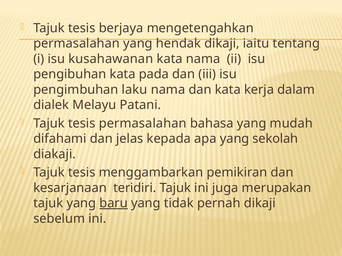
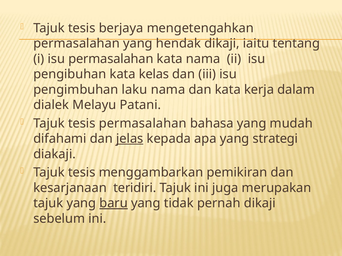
isu kusahawanan: kusahawanan -> permasalahan (111, 59)
pada: pada -> kelas (154, 74)
jelas underline: none -> present (130, 139)
sekolah: sekolah -> strategi (275, 139)
